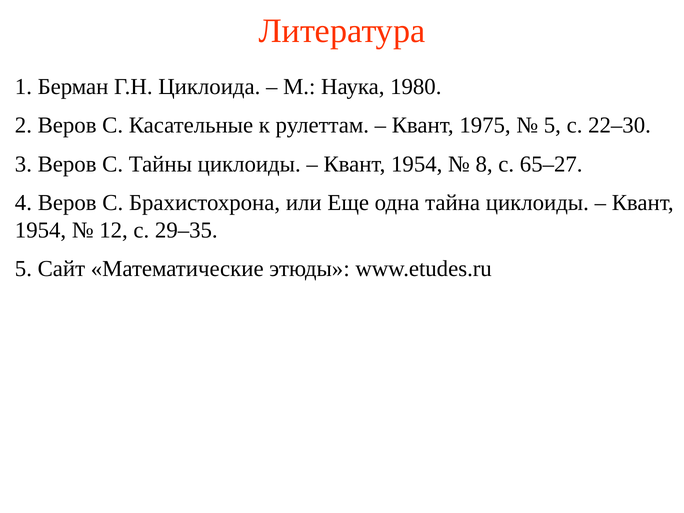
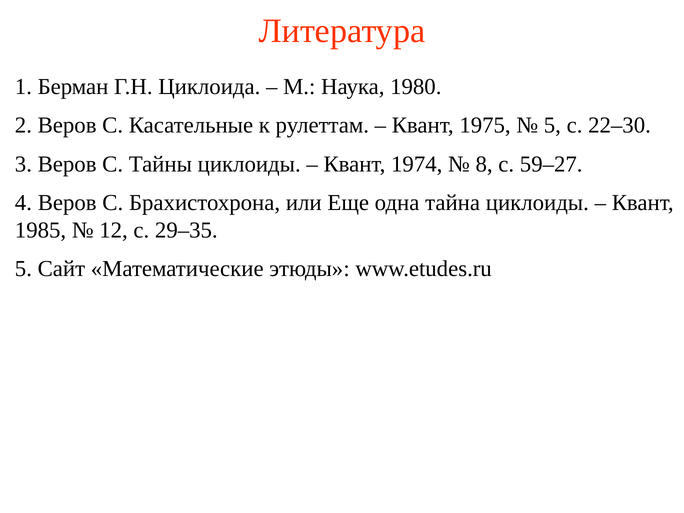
1954: 1954 -> 1974 (417, 164)
65–27: 65–27 -> 59–27 (551, 164)
1954: 1954 -> 1985 (41, 230)
